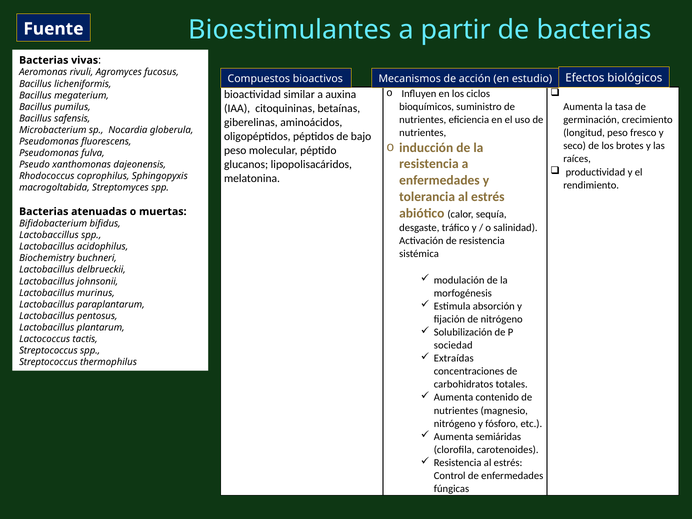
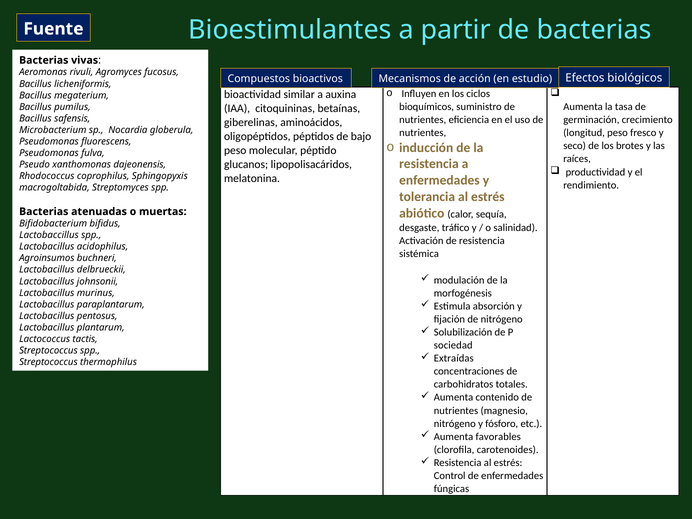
Biochemistry: Biochemistry -> Agroinsumos (47, 258)
semiáridas: semiáridas -> favorables (498, 437)
